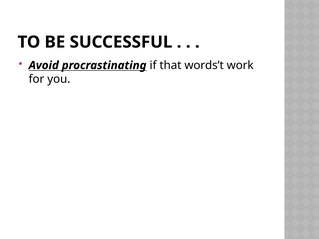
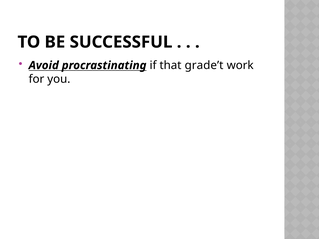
words’t: words’t -> grade’t (204, 65)
